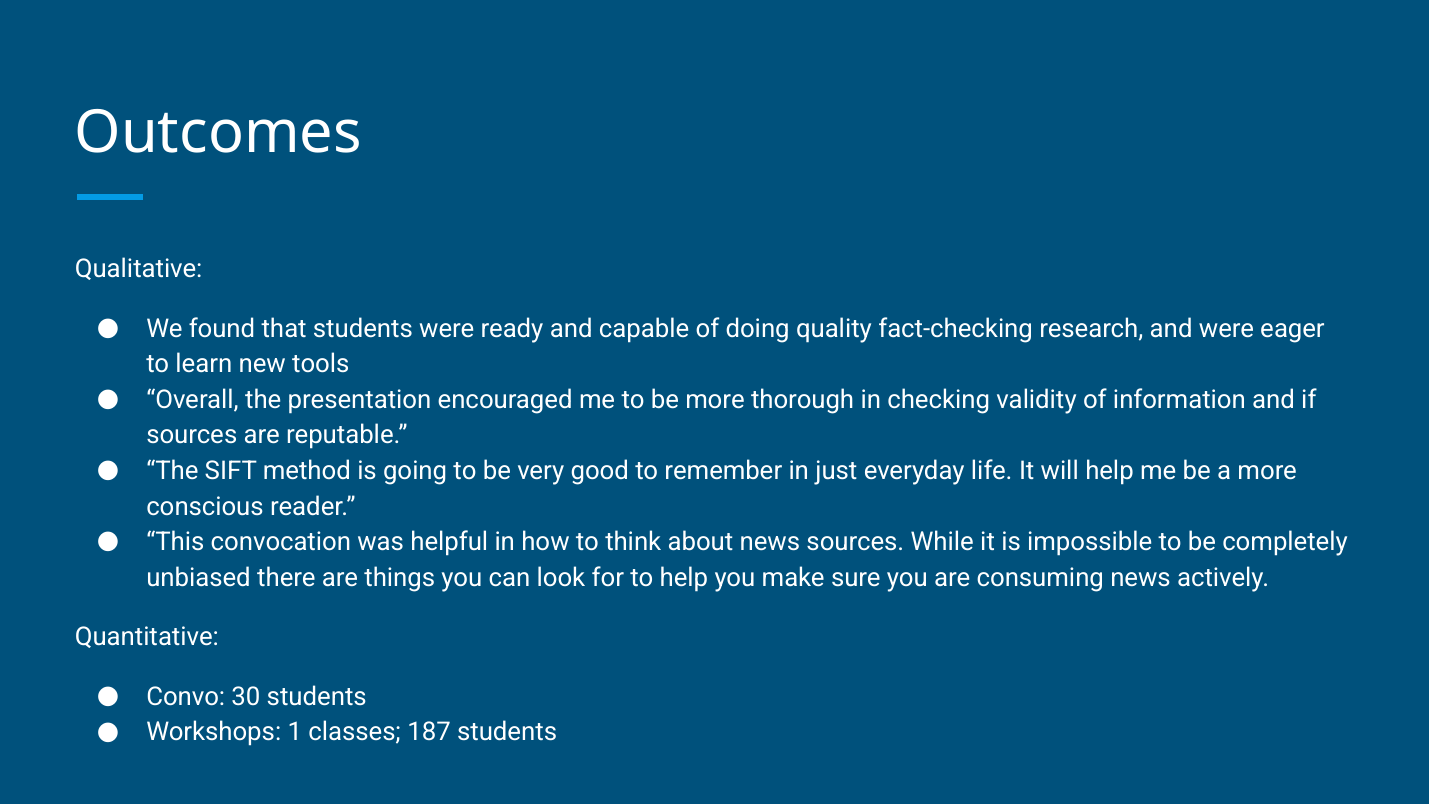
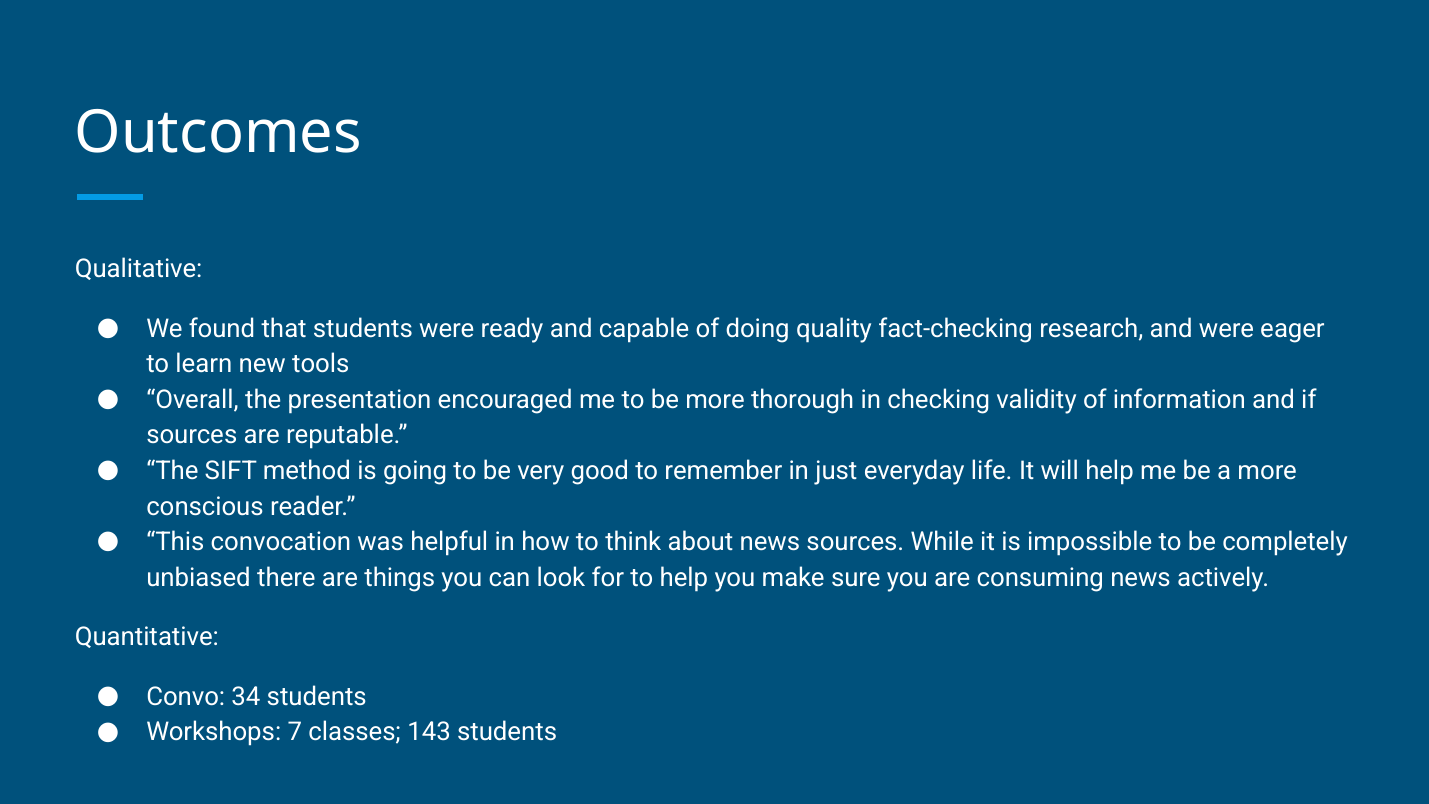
30: 30 -> 34 (246, 697)
1: 1 -> 7 (295, 732)
187: 187 -> 143 (429, 732)
